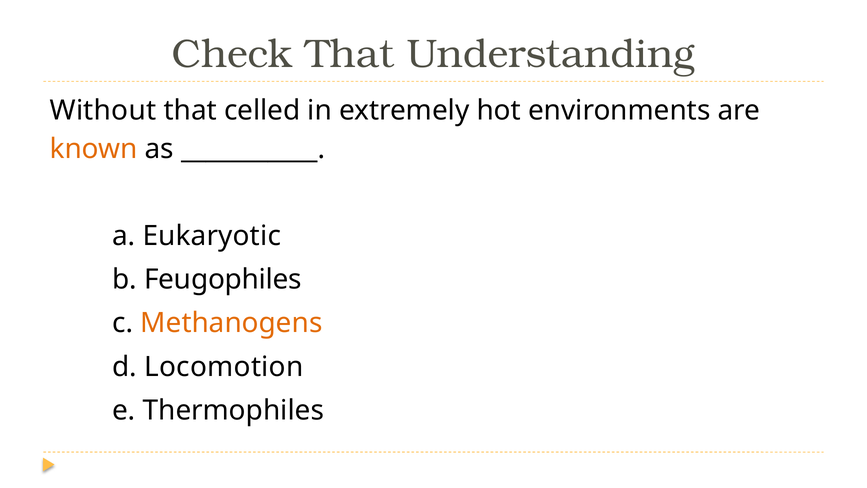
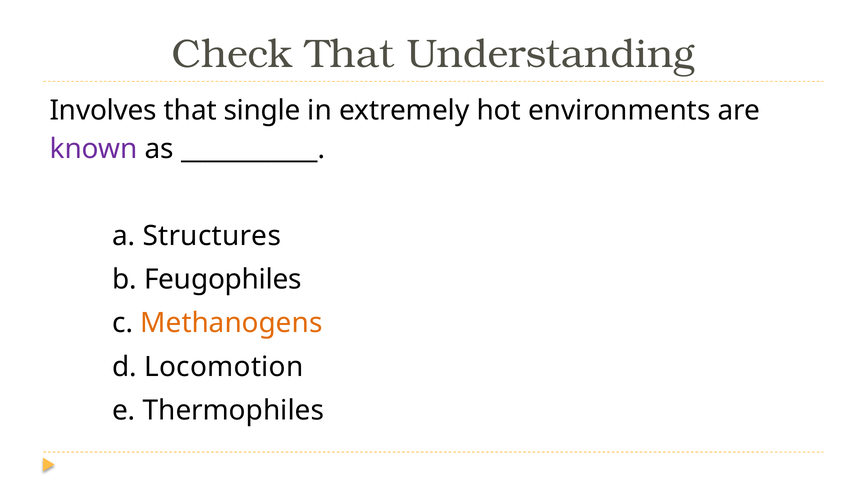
Without: Without -> Involves (103, 111)
celled: celled -> single (262, 111)
known colour: orange -> purple (94, 149)
Eukaryotic: Eukaryotic -> Structures (212, 236)
